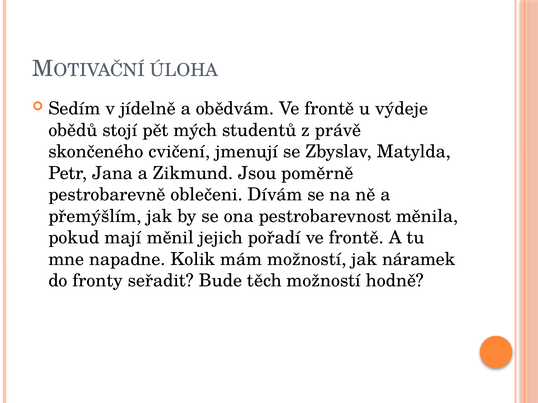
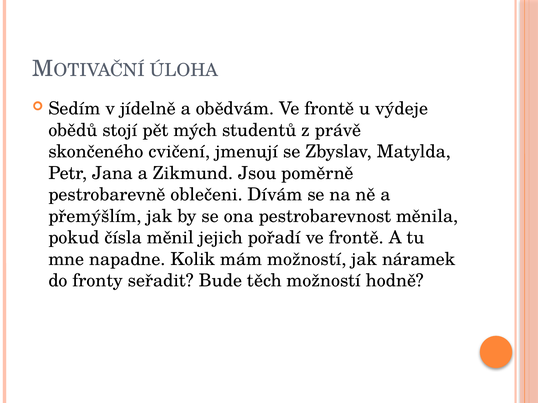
mají: mají -> čísla (123, 238)
